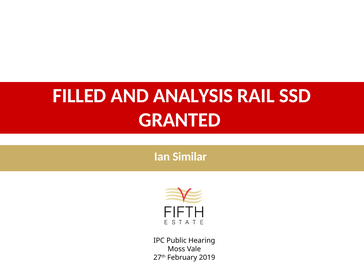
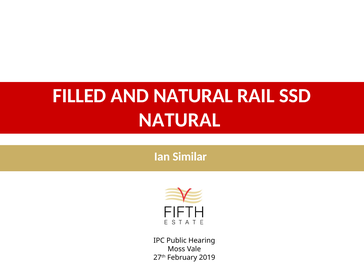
AND ANALYSIS: ANALYSIS -> NATURAL (193, 96)
GRANTED: GRANTED -> NATURAL (180, 120)
